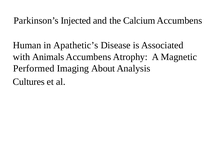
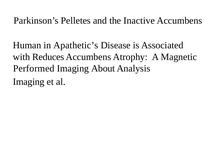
Injected: Injected -> Pelletes (76, 21)
Calcium: Calcium -> Inactive (139, 21)
Animals: Animals -> Reduces (48, 57)
Cultures: Cultures -> Imaging (29, 82)
